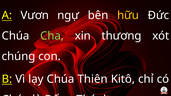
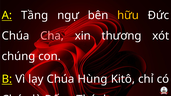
Vươn: Vươn -> Tầng (35, 15)
Cha colour: light green -> pink (52, 36)
Thiên: Thiên -> Hùng (93, 79)
